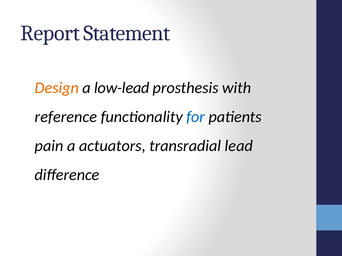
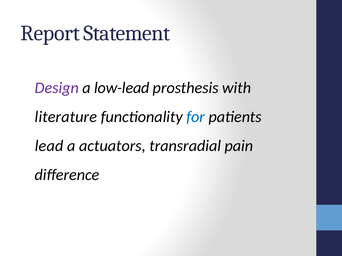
Design colour: orange -> purple (57, 88)
reference: reference -> literature (66, 117)
pain: pain -> lead (49, 146)
lead: lead -> pain (239, 146)
